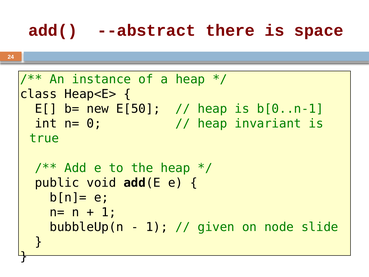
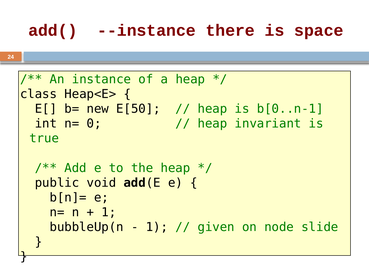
--abstract: --abstract -> --instance (146, 30)
